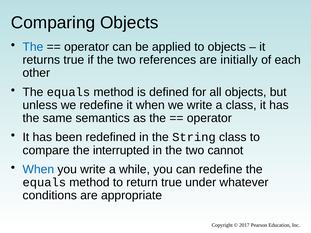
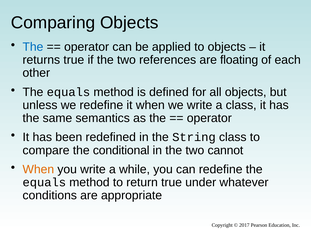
initially: initially -> floating (239, 60)
interrupted: interrupted -> conditional (121, 150)
When colour: blue -> orange (38, 170)
